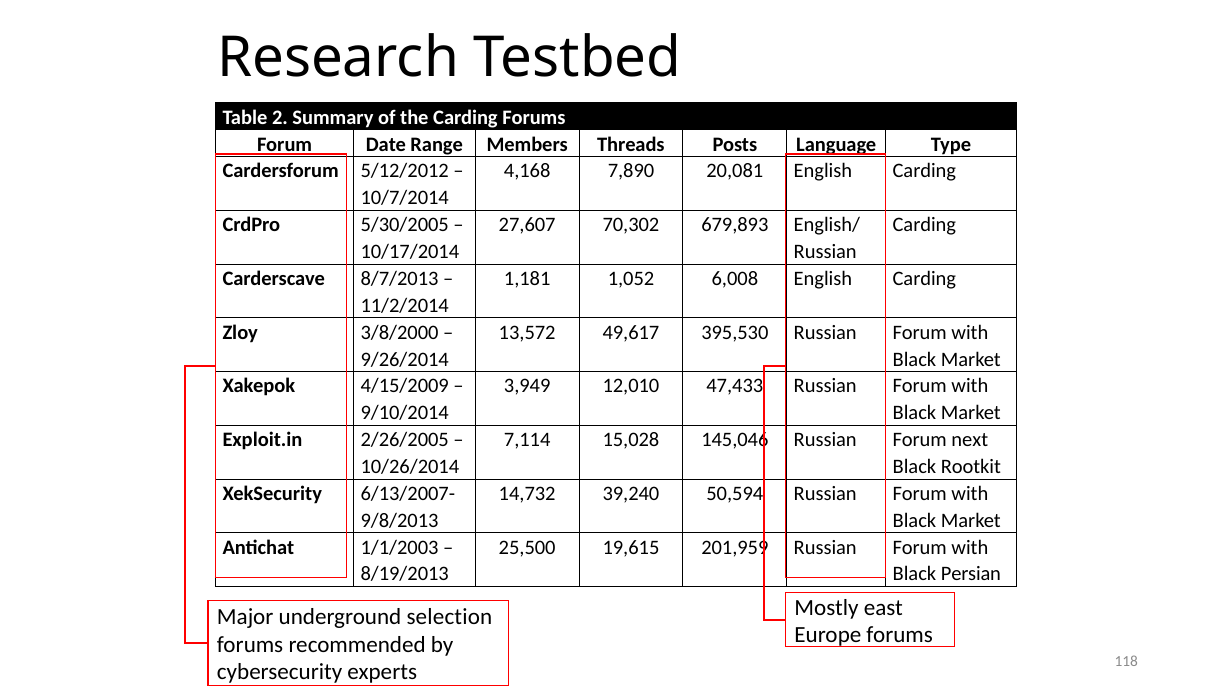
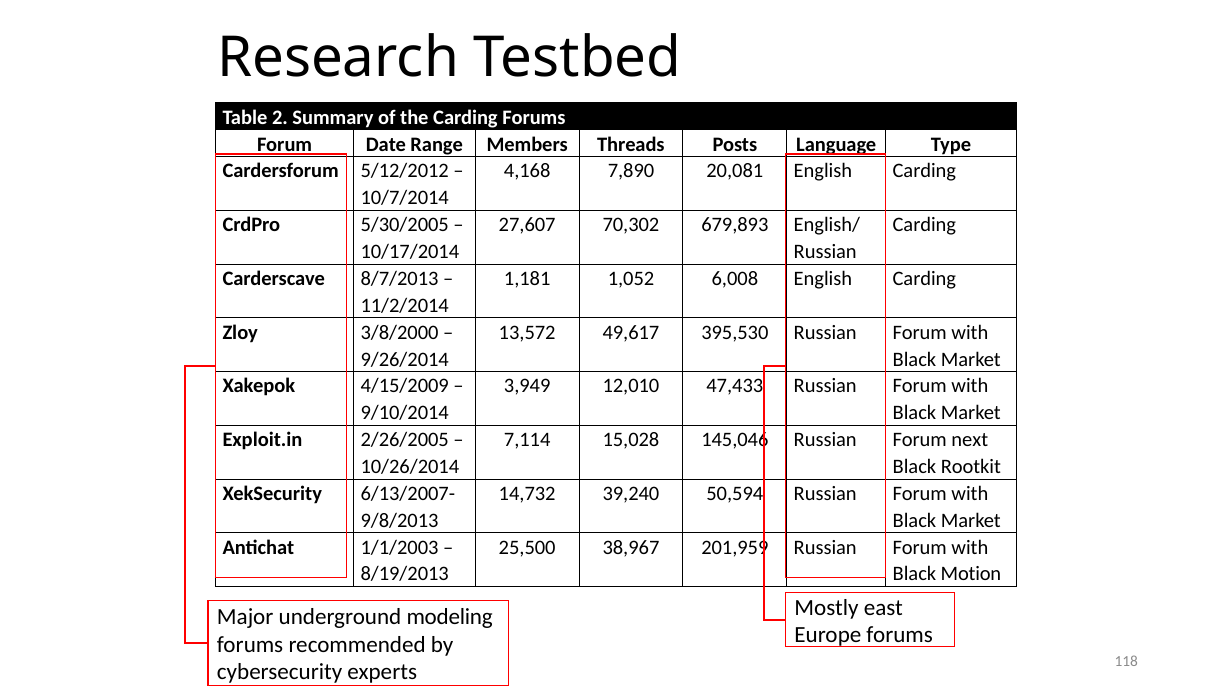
19,615: 19,615 -> 38,967 (631, 547)
Persian: Persian -> Motion (971, 574)
selection: selection -> modeling (450, 617)
